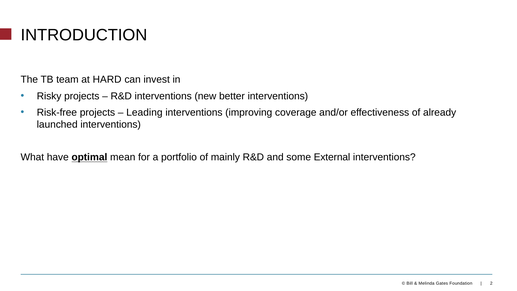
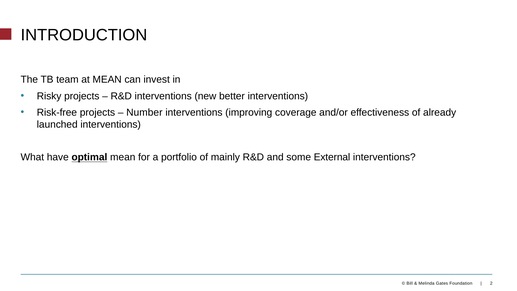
at HARD: HARD -> MEAN (107, 80)
Leading: Leading -> Number (144, 112)
